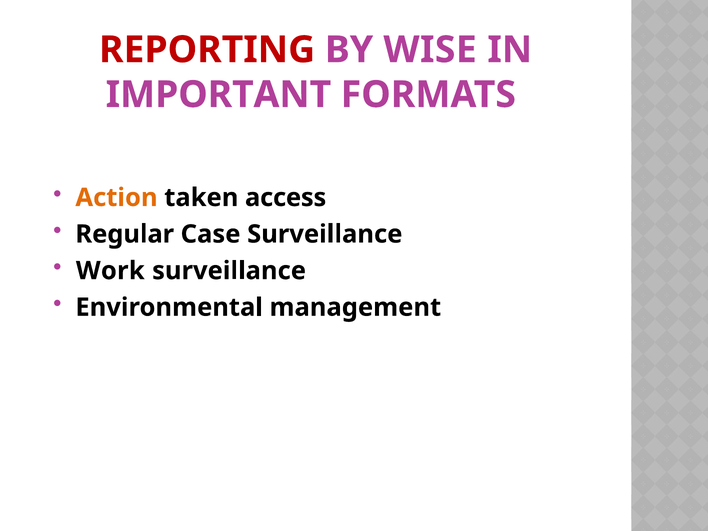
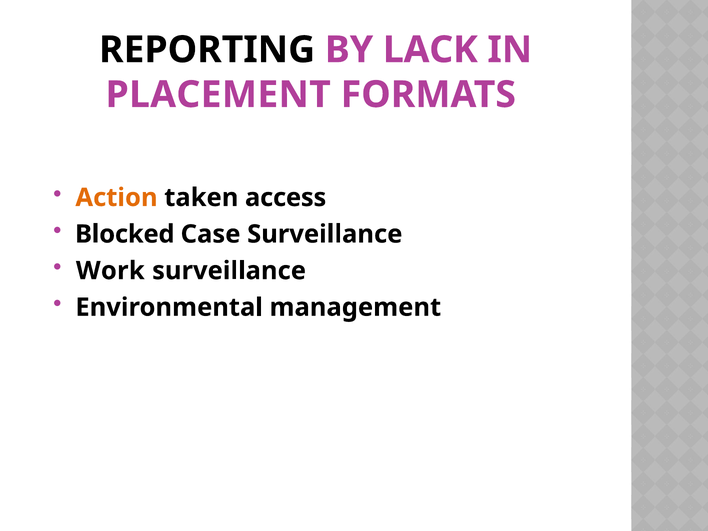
REPORTING colour: red -> black (207, 50)
WISE: WISE -> LACK (430, 50)
IMPORTANT: IMPORTANT -> PLACEMENT (218, 95)
Regular: Regular -> Blocked (125, 234)
